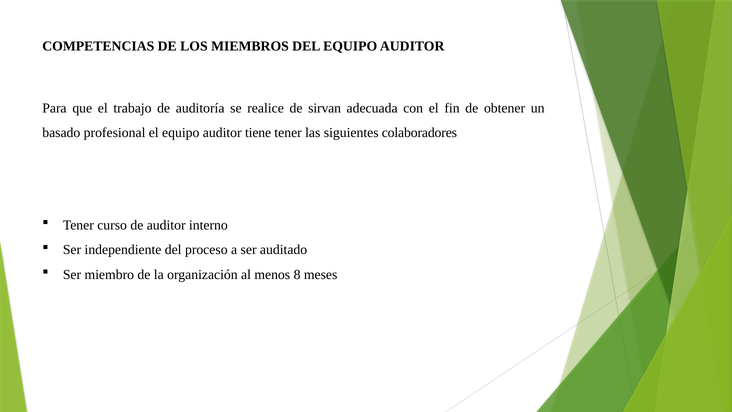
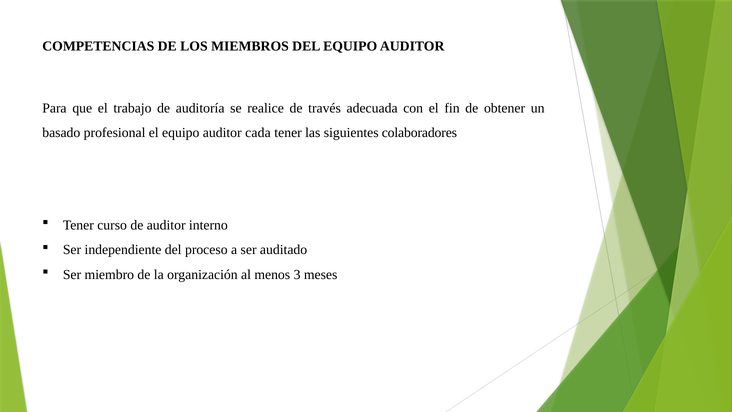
sirvan: sirvan -> través (325, 108)
tiene: tiene -> cada (258, 133)
8: 8 -> 3 (297, 274)
